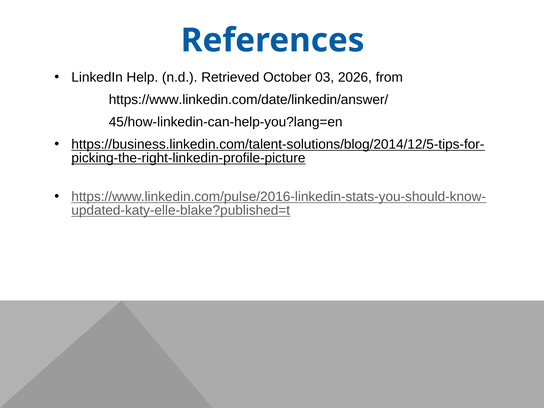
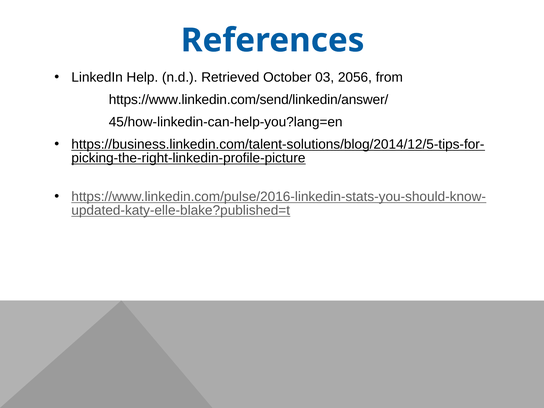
2026: 2026 -> 2056 (355, 77)
https://www.linkedin.com/date/linkedin/answer/: https://www.linkedin.com/date/linkedin/answer/ -> https://www.linkedin.com/send/linkedin/answer/ (249, 100)
